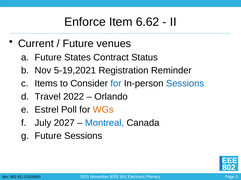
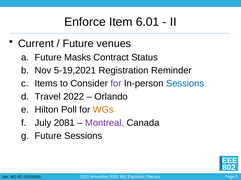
6.62: 6.62 -> 6.01 (148, 22)
States: States -> Masks (78, 58)
for colour: blue -> purple (116, 84)
Estrel: Estrel -> Hilton (47, 110)
2027: 2027 -> 2081 (64, 123)
Montreal colour: blue -> purple (105, 123)
